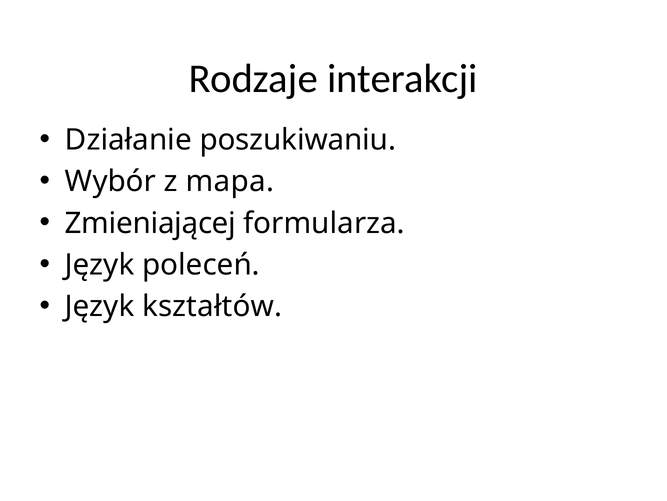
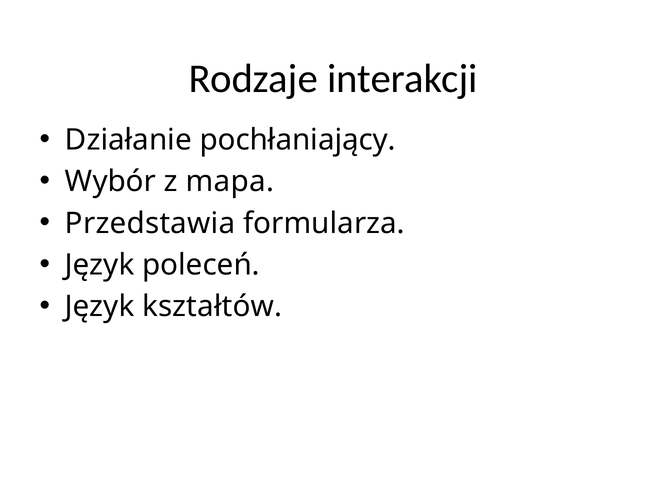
poszukiwaniu: poszukiwaniu -> pochłaniający (298, 140)
Zmieniającej: Zmieniającej -> Przedstawia (150, 223)
